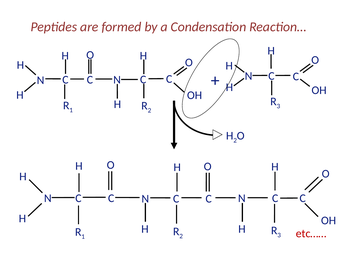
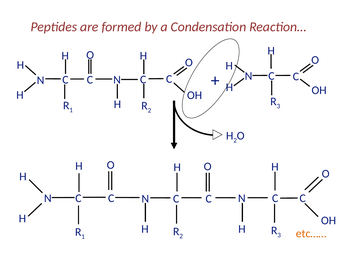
etc…… colour: red -> orange (311, 234)
